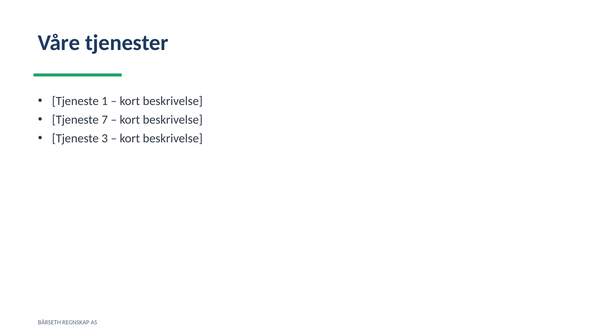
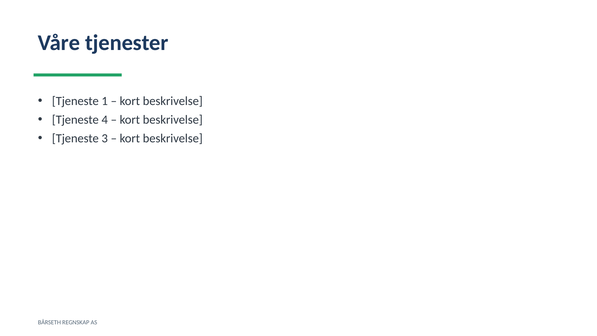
7: 7 -> 4 (105, 120)
